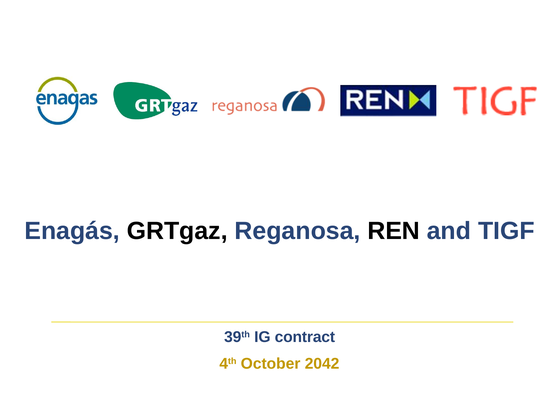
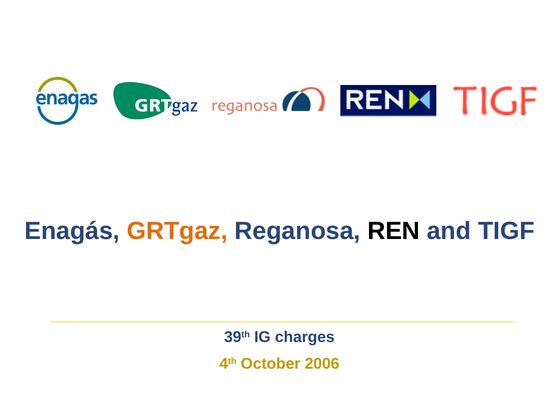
GRTgaz colour: black -> orange (177, 231)
contract: contract -> charges (305, 337)
2042: 2042 -> 2006 (322, 364)
